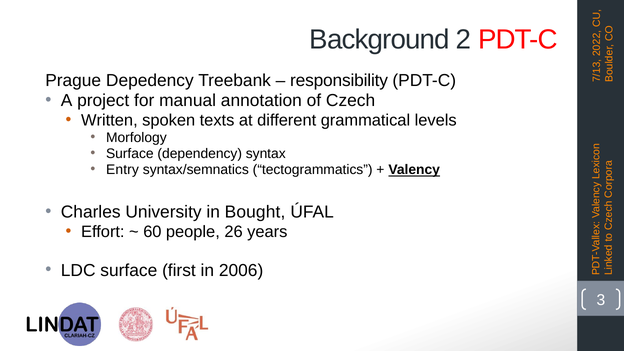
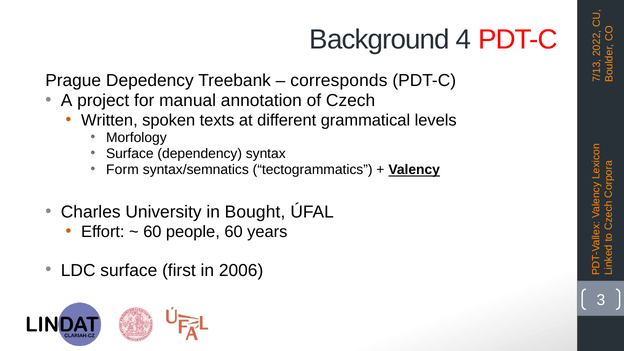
Background 2: 2 -> 4 (464, 40)
responsibility: responsibility -> corresponds (339, 81)
Entry: Entry -> Form (122, 170)
people 26: 26 -> 60 (234, 232)
